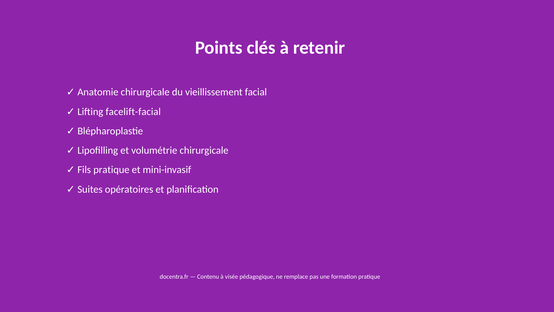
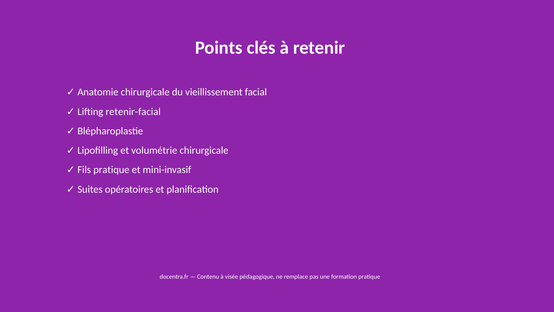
facelift-facial: facelift-facial -> retenir-facial (133, 112)
